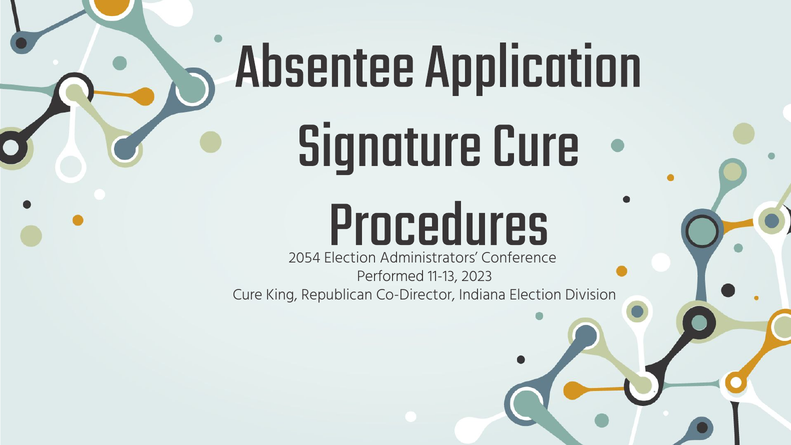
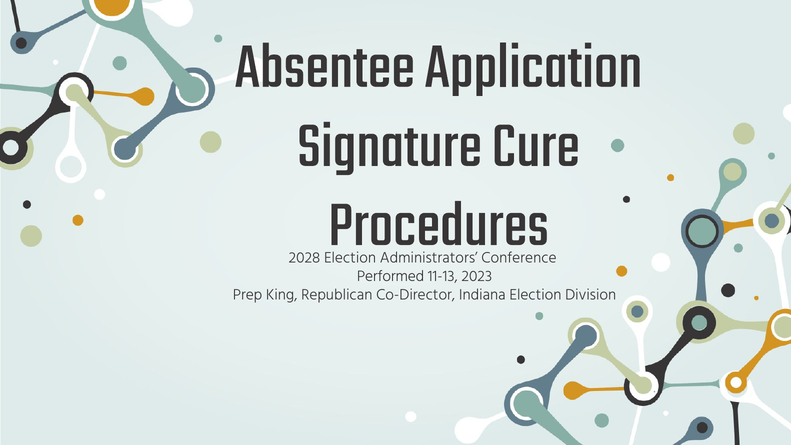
2054: 2054 -> 2028 (304, 258)
Cure: Cure -> Prep (248, 295)
